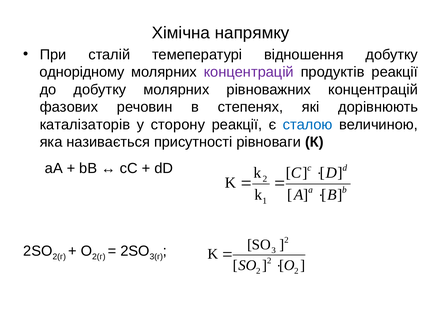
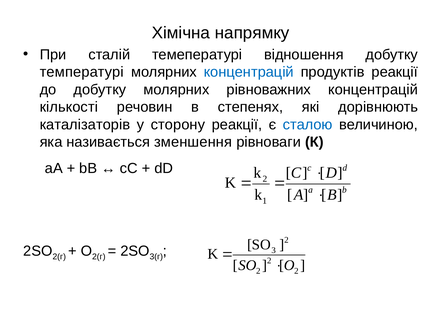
однорідному: однорідному -> температурі (82, 72)
концентрацій colour: purple -> blue (249, 72)
фазових: фазових -> кількості (69, 107)
присутності: присутності -> зменшення (193, 142)
